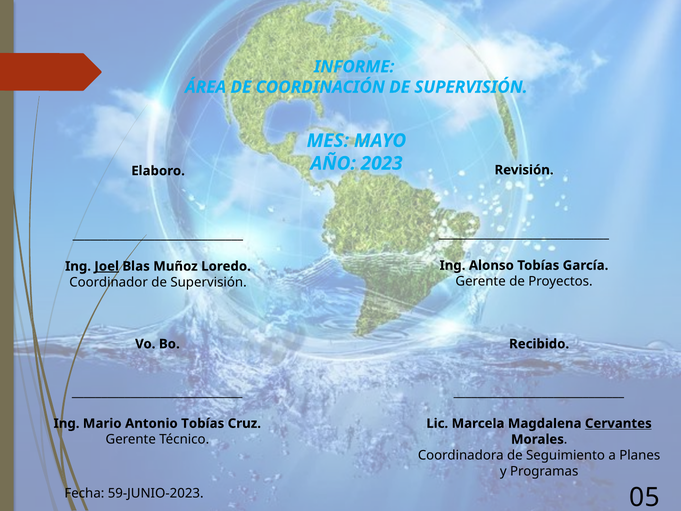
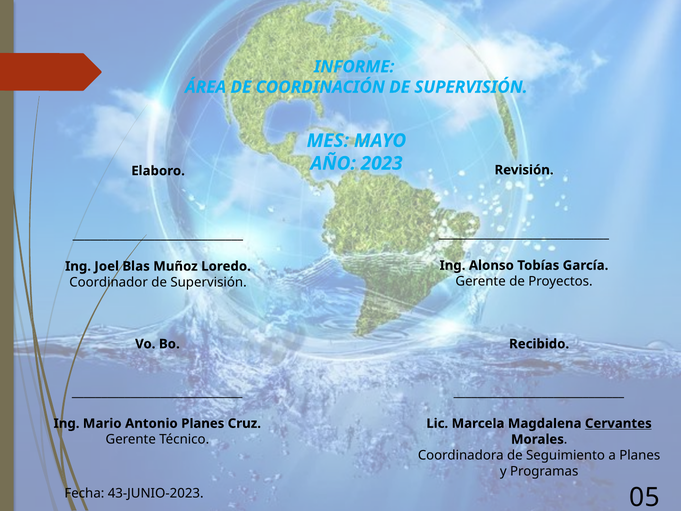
Joel underline: present -> none (107, 266)
Antonio Tobías: Tobías -> Planes (203, 423)
59-JUNIO-2023: 59-JUNIO-2023 -> 43-JUNIO-2023 (156, 493)
